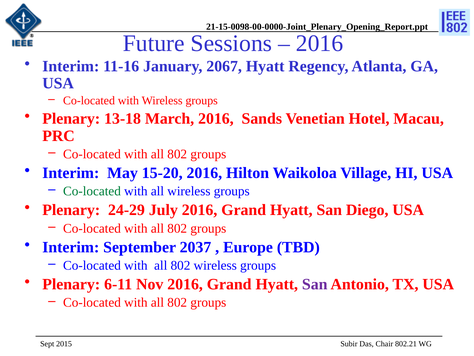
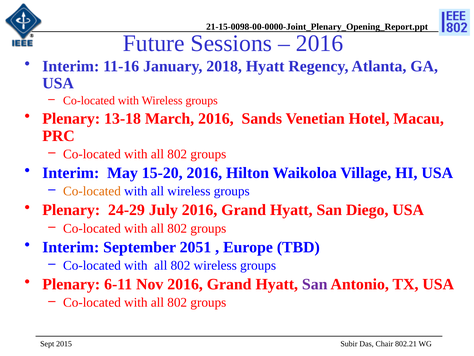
2067: 2067 -> 2018 (224, 66)
Co-located colour: green -> orange (92, 191)
2037: 2037 -> 2051 (195, 247)
